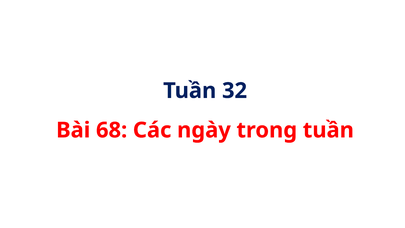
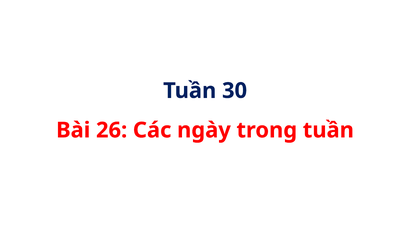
32: 32 -> 30 (235, 91)
68: 68 -> 26 (112, 130)
